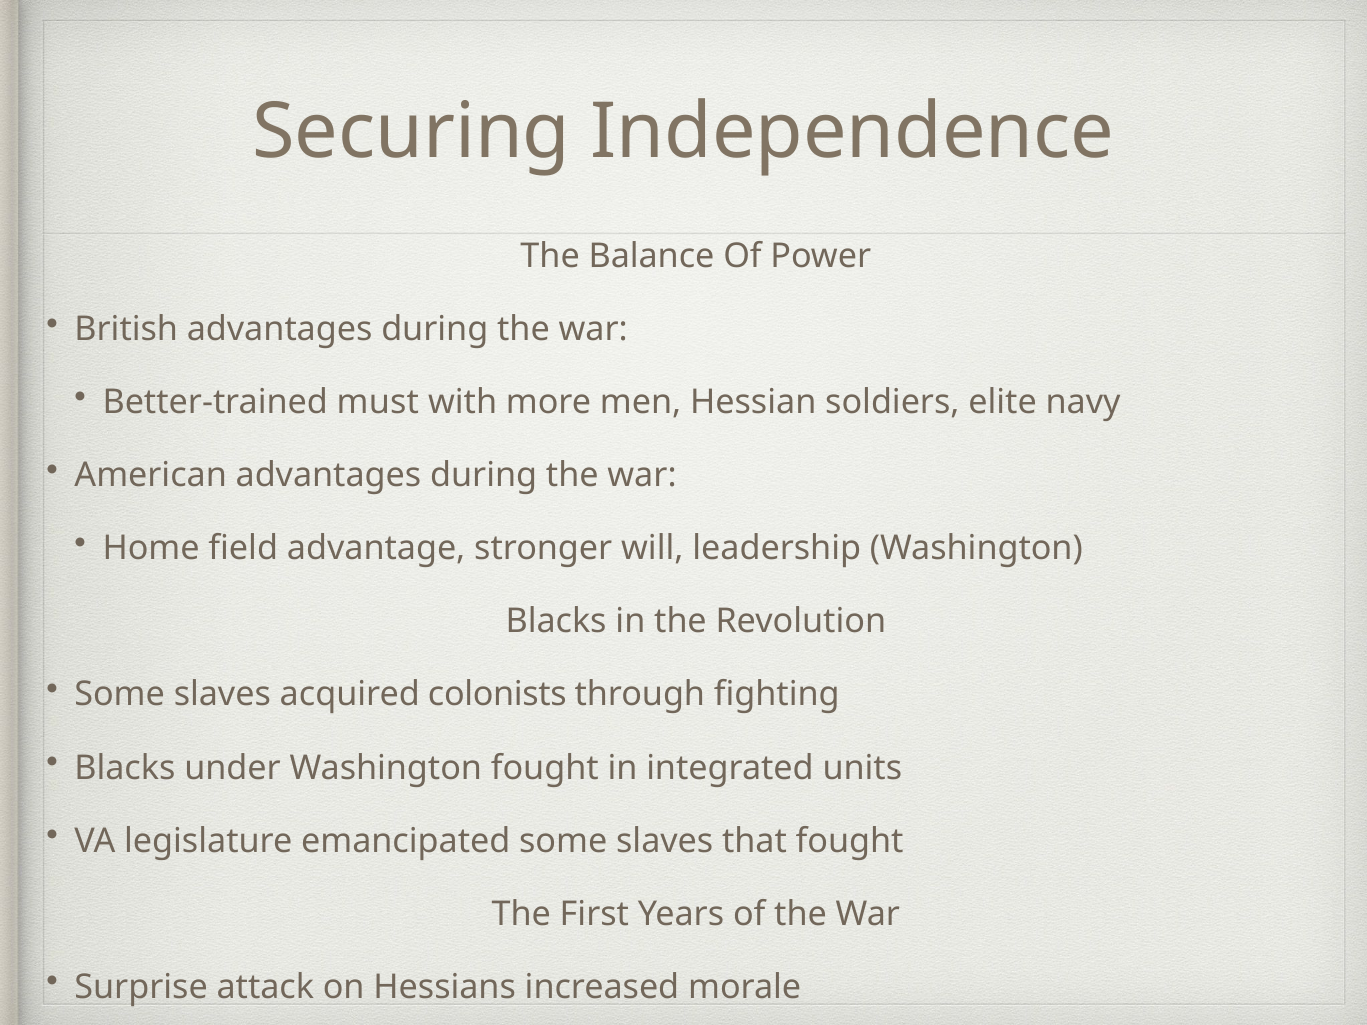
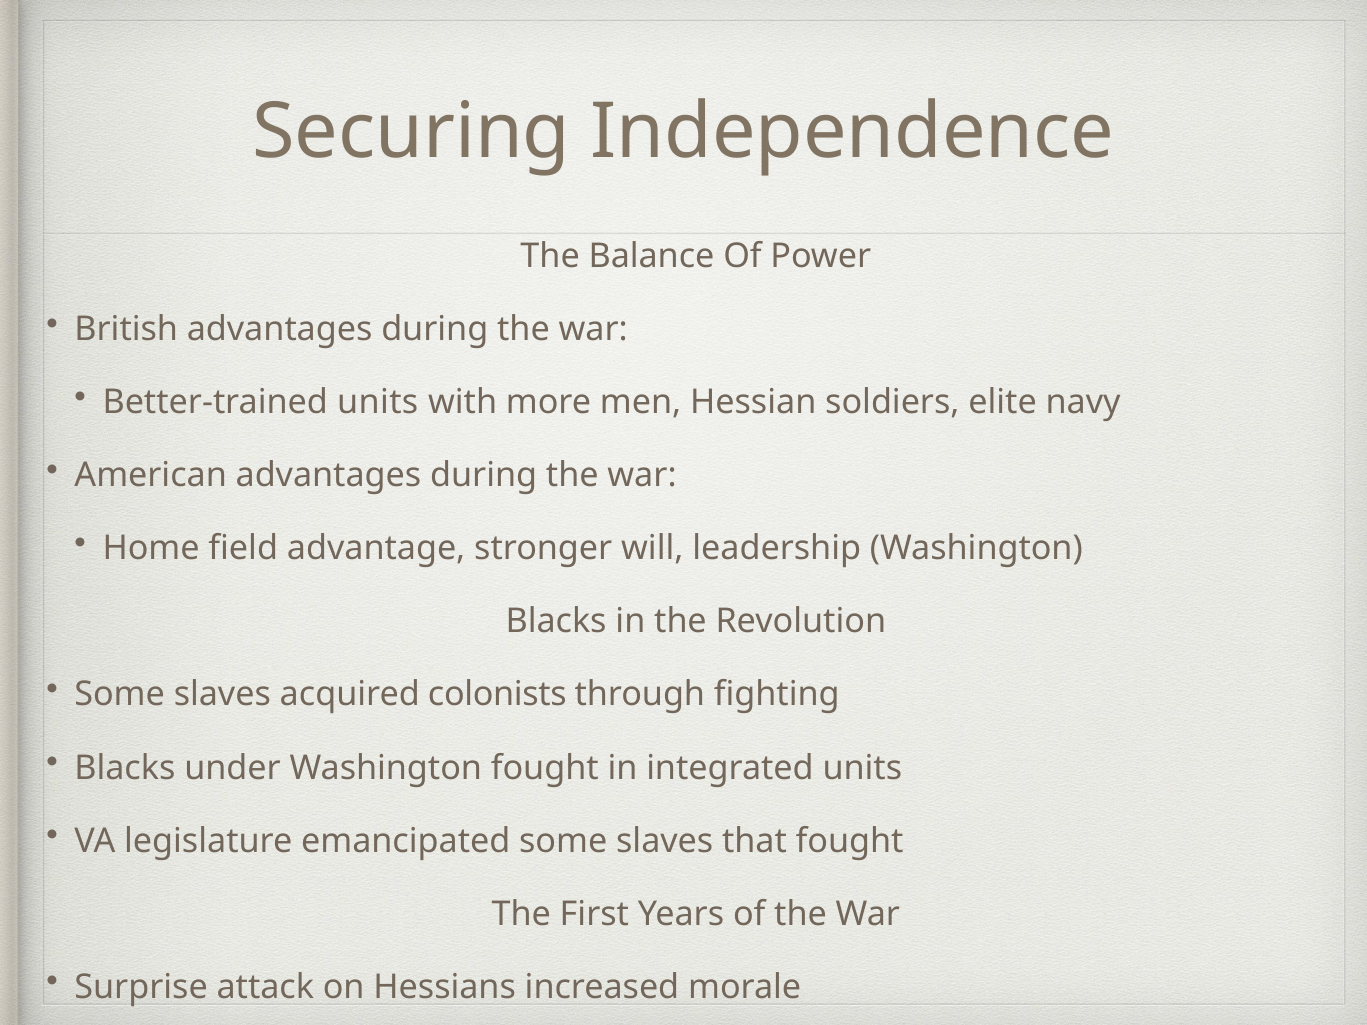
Better-trained must: must -> units (378, 403)
